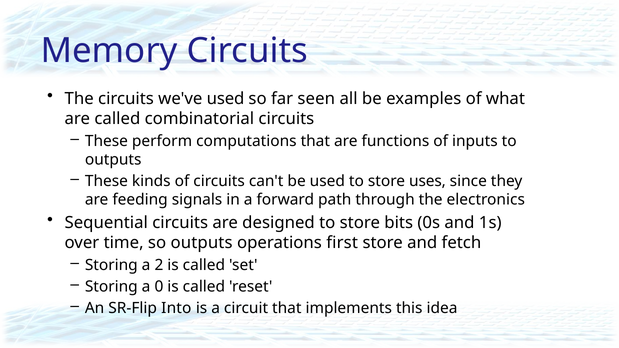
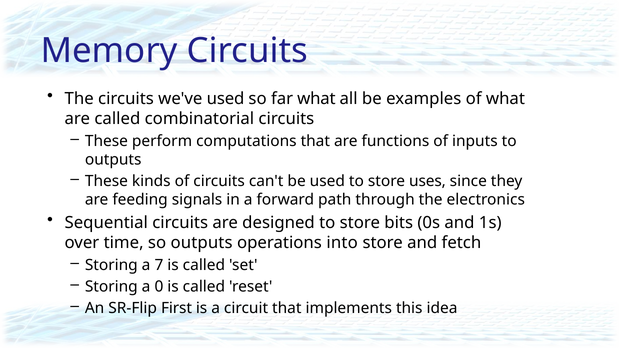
far seen: seen -> what (316, 99)
first: first -> into (342, 243)
2: 2 -> 7 (159, 265)
Into: Into -> First (176, 308)
